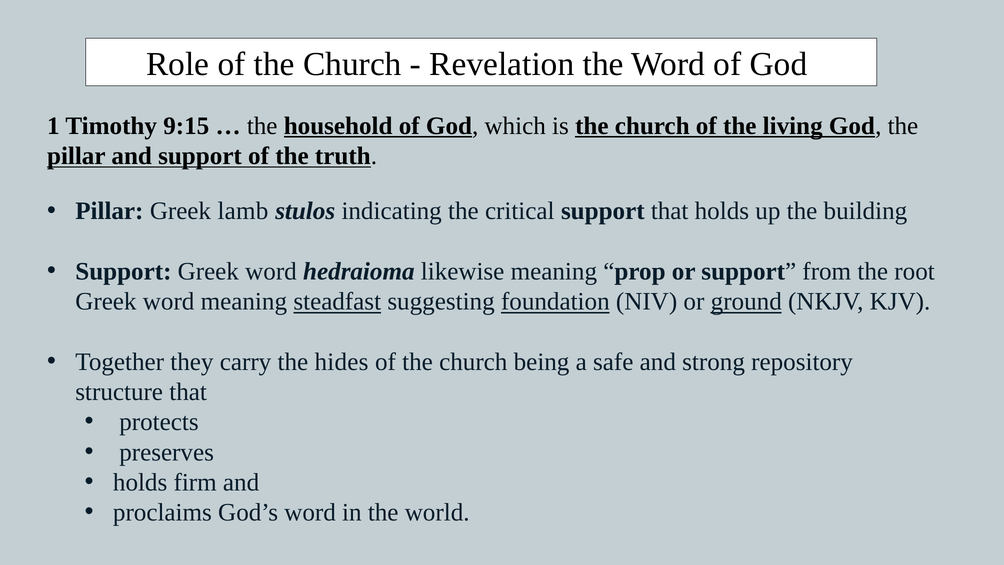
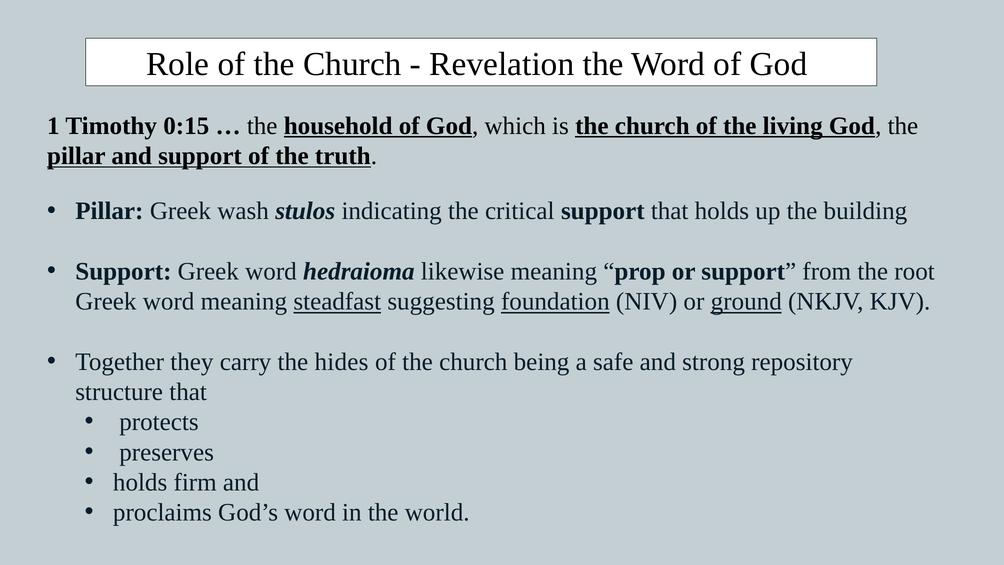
9:15: 9:15 -> 0:15 (186, 126)
lamb: lamb -> wash (243, 211)
